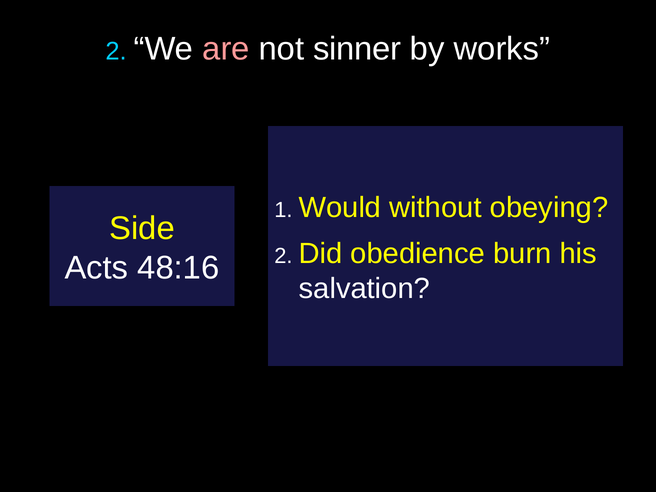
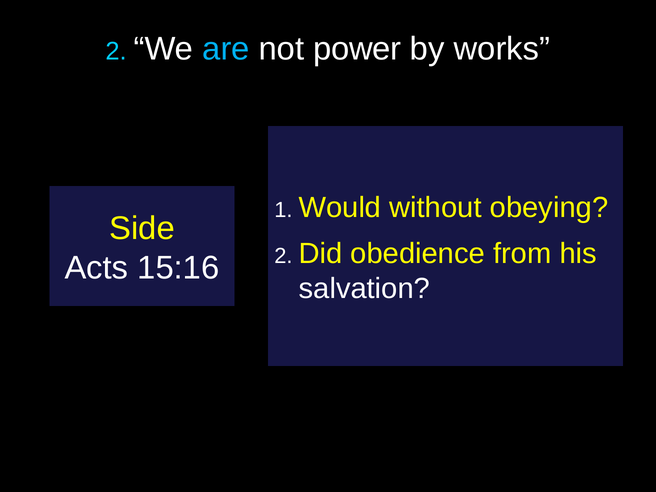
are colour: pink -> light blue (226, 49)
sinner: sinner -> power (357, 49)
burn: burn -> from (522, 253)
48:16: 48:16 -> 15:16 (178, 268)
